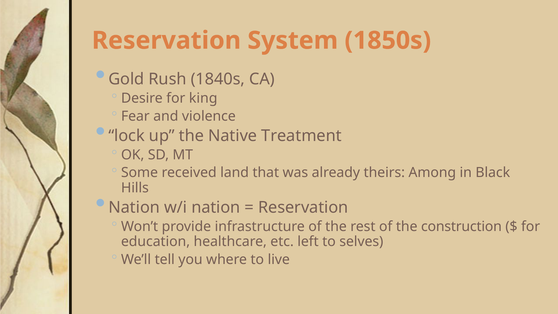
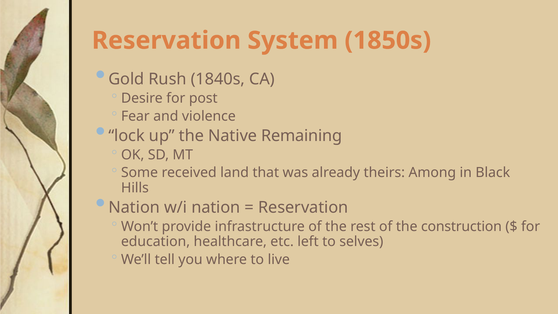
king: king -> post (203, 98)
Treatment: Treatment -> Remaining (302, 136)
